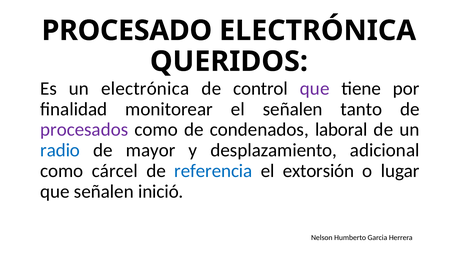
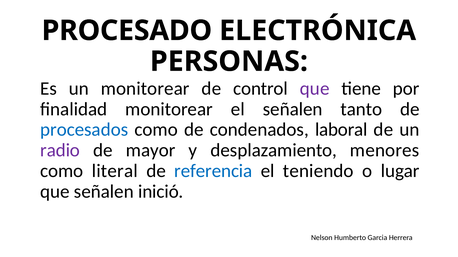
QUERIDOS: QUERIDOS -> PERSONAS (229, 62)
un electrónica: electrónica -> monitorear (145, 89)
procesados colour: purple -> blue (84, 130)
radio colour: blue -> purple (60, 151)
adicional: adicional -> menores (385, 151)
cárcel: cárcel -> literal (115, 171)
extorsión: extorsión -> teniendo (318, 171)
